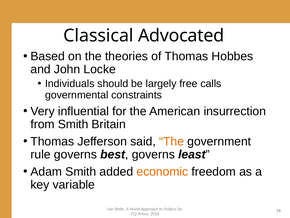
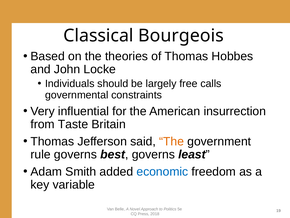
Advocated: Advocated -> Bourgeois (181, 36)
from Smith: Smith -> Taste (73, 124)
economic colour: orange -> blue (162, 171)
